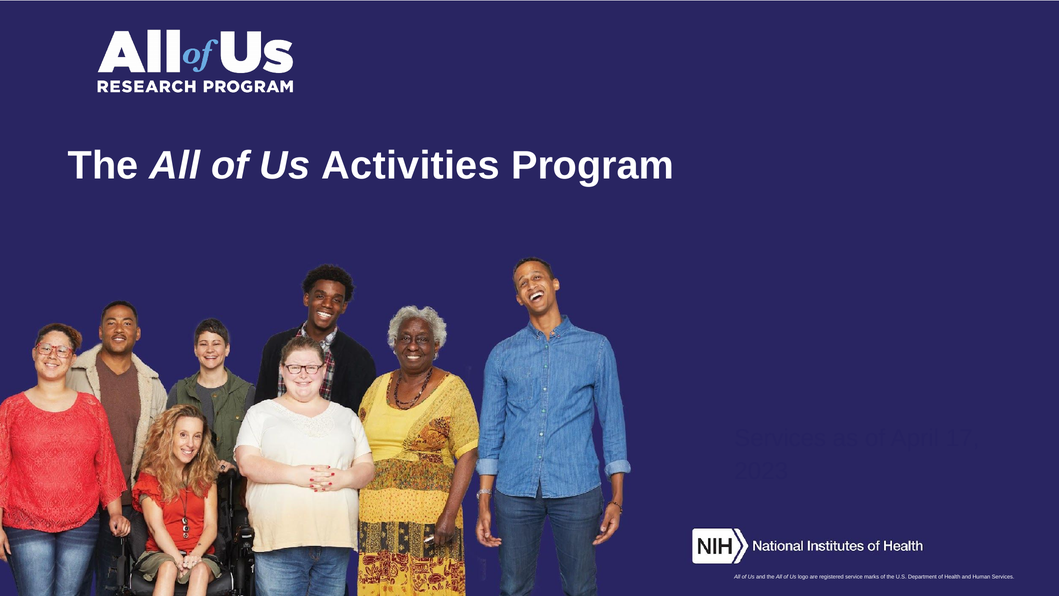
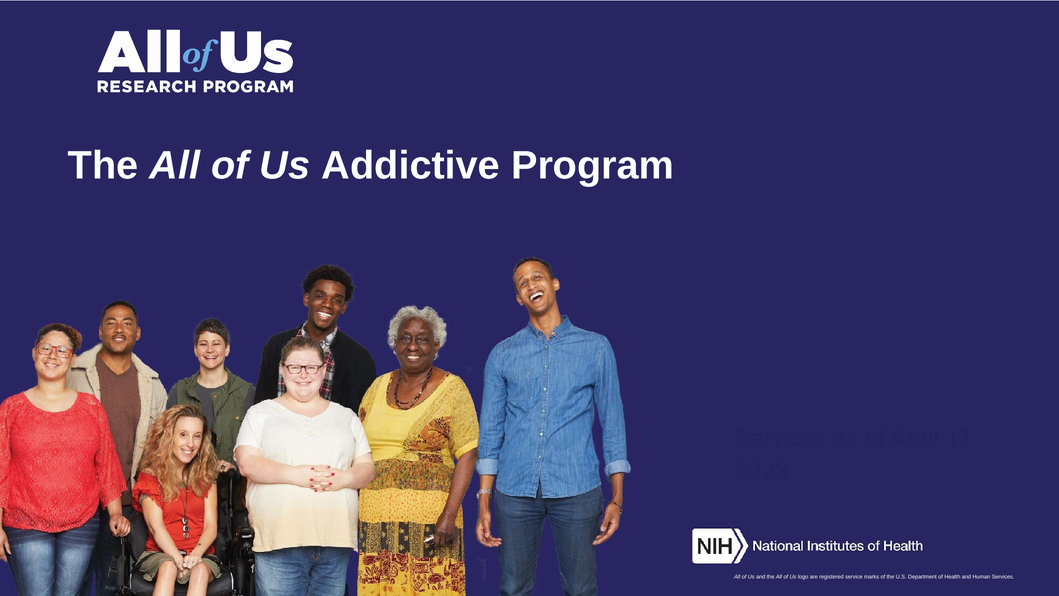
Activities: Activities -> Addictive (411, 166)
